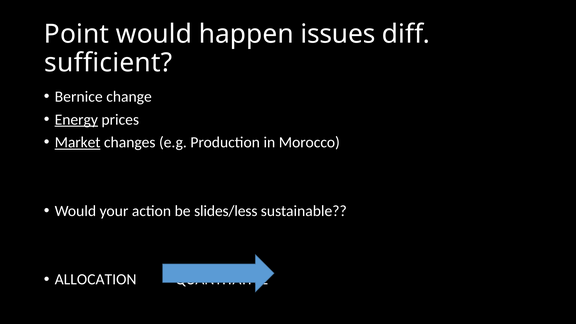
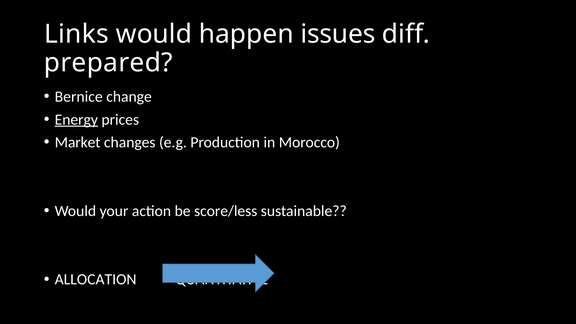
Point: Point -> Links (76, 34)
sufficient: sufficient -> prepared (108, 63)
Market underline: present -> none (78, 142)
slides/less: slides/less -> score/less (226, 211)
